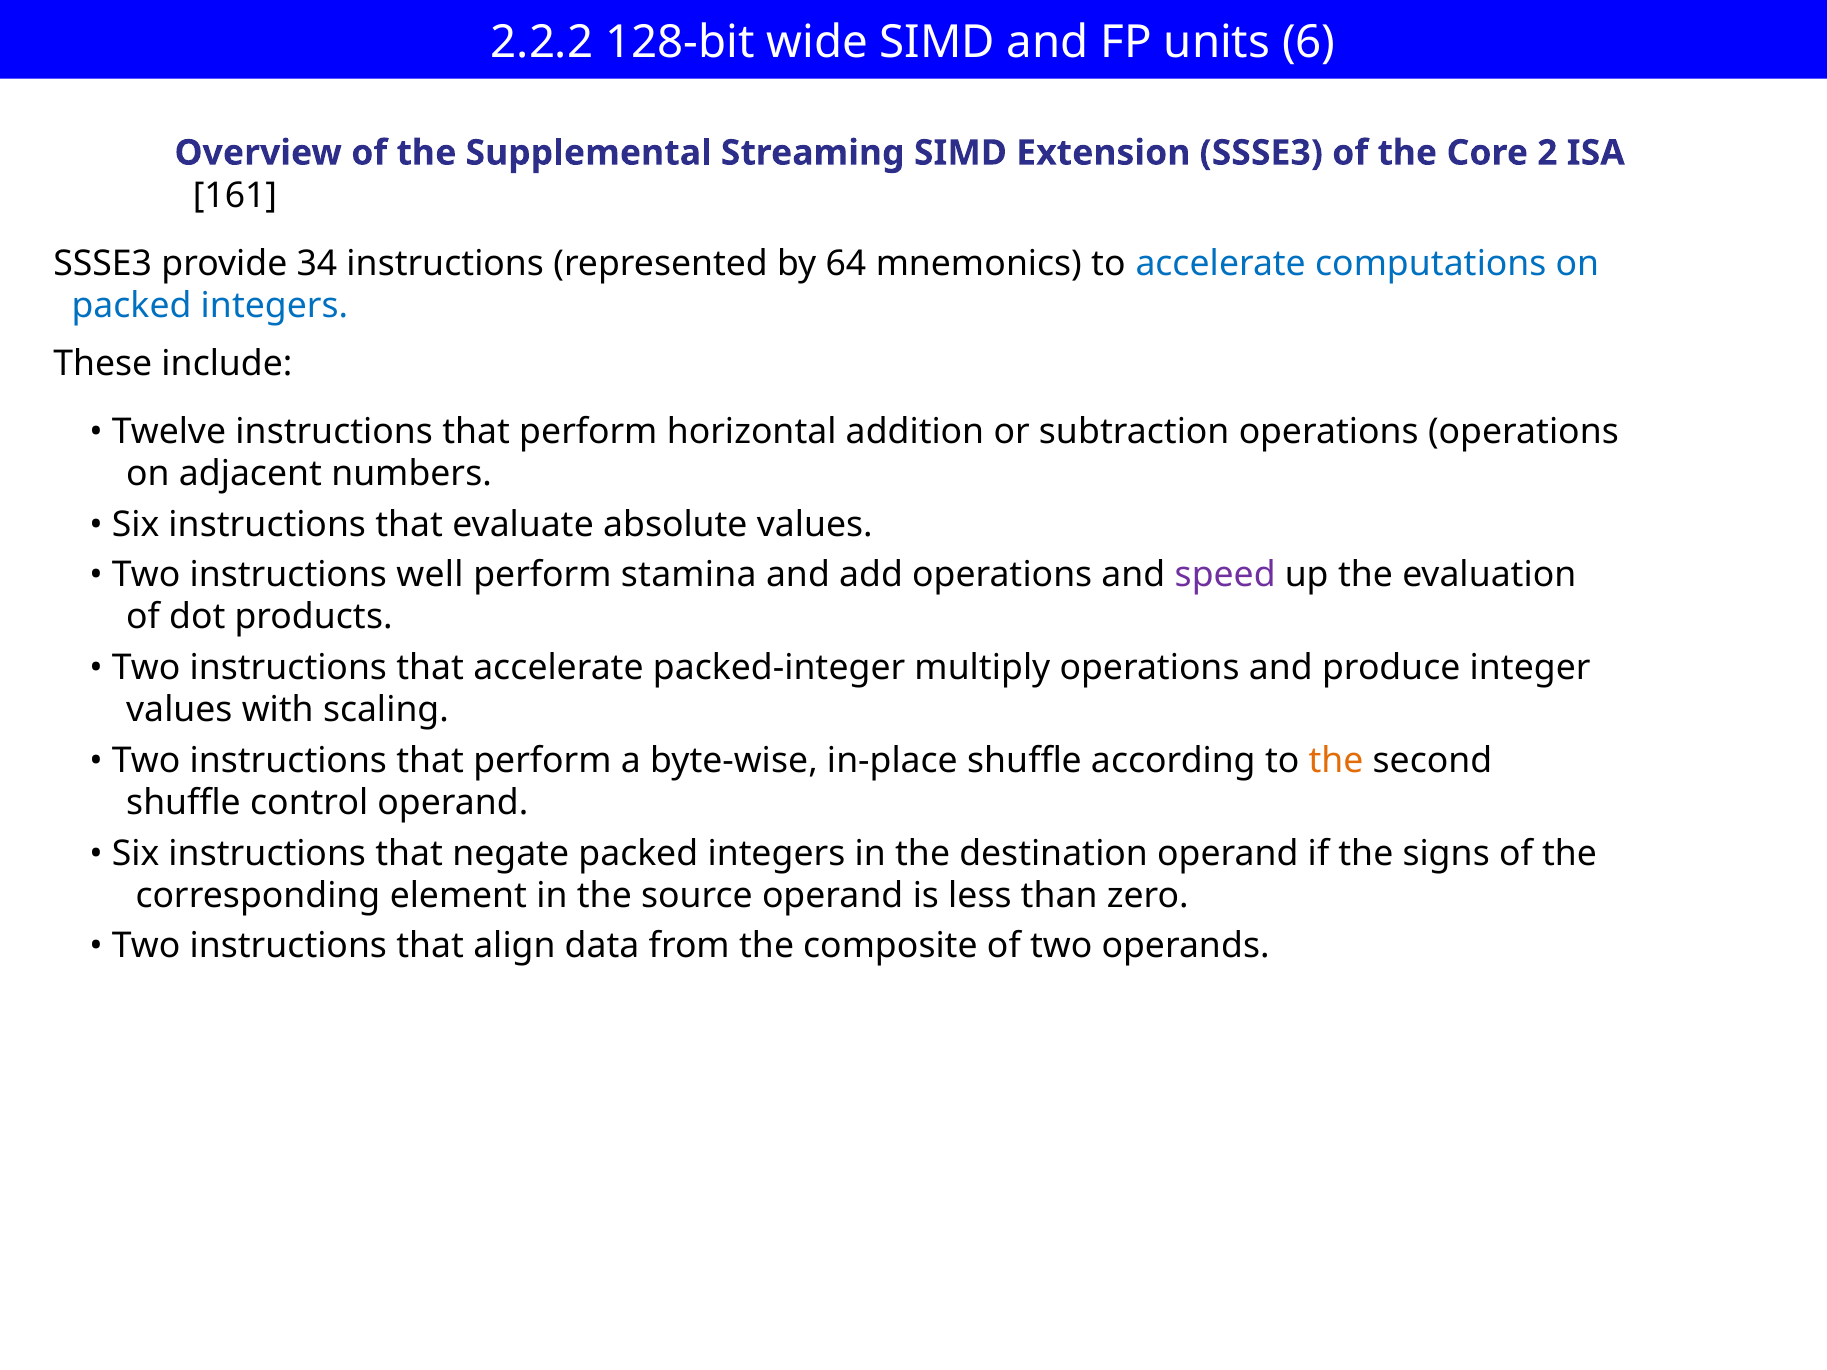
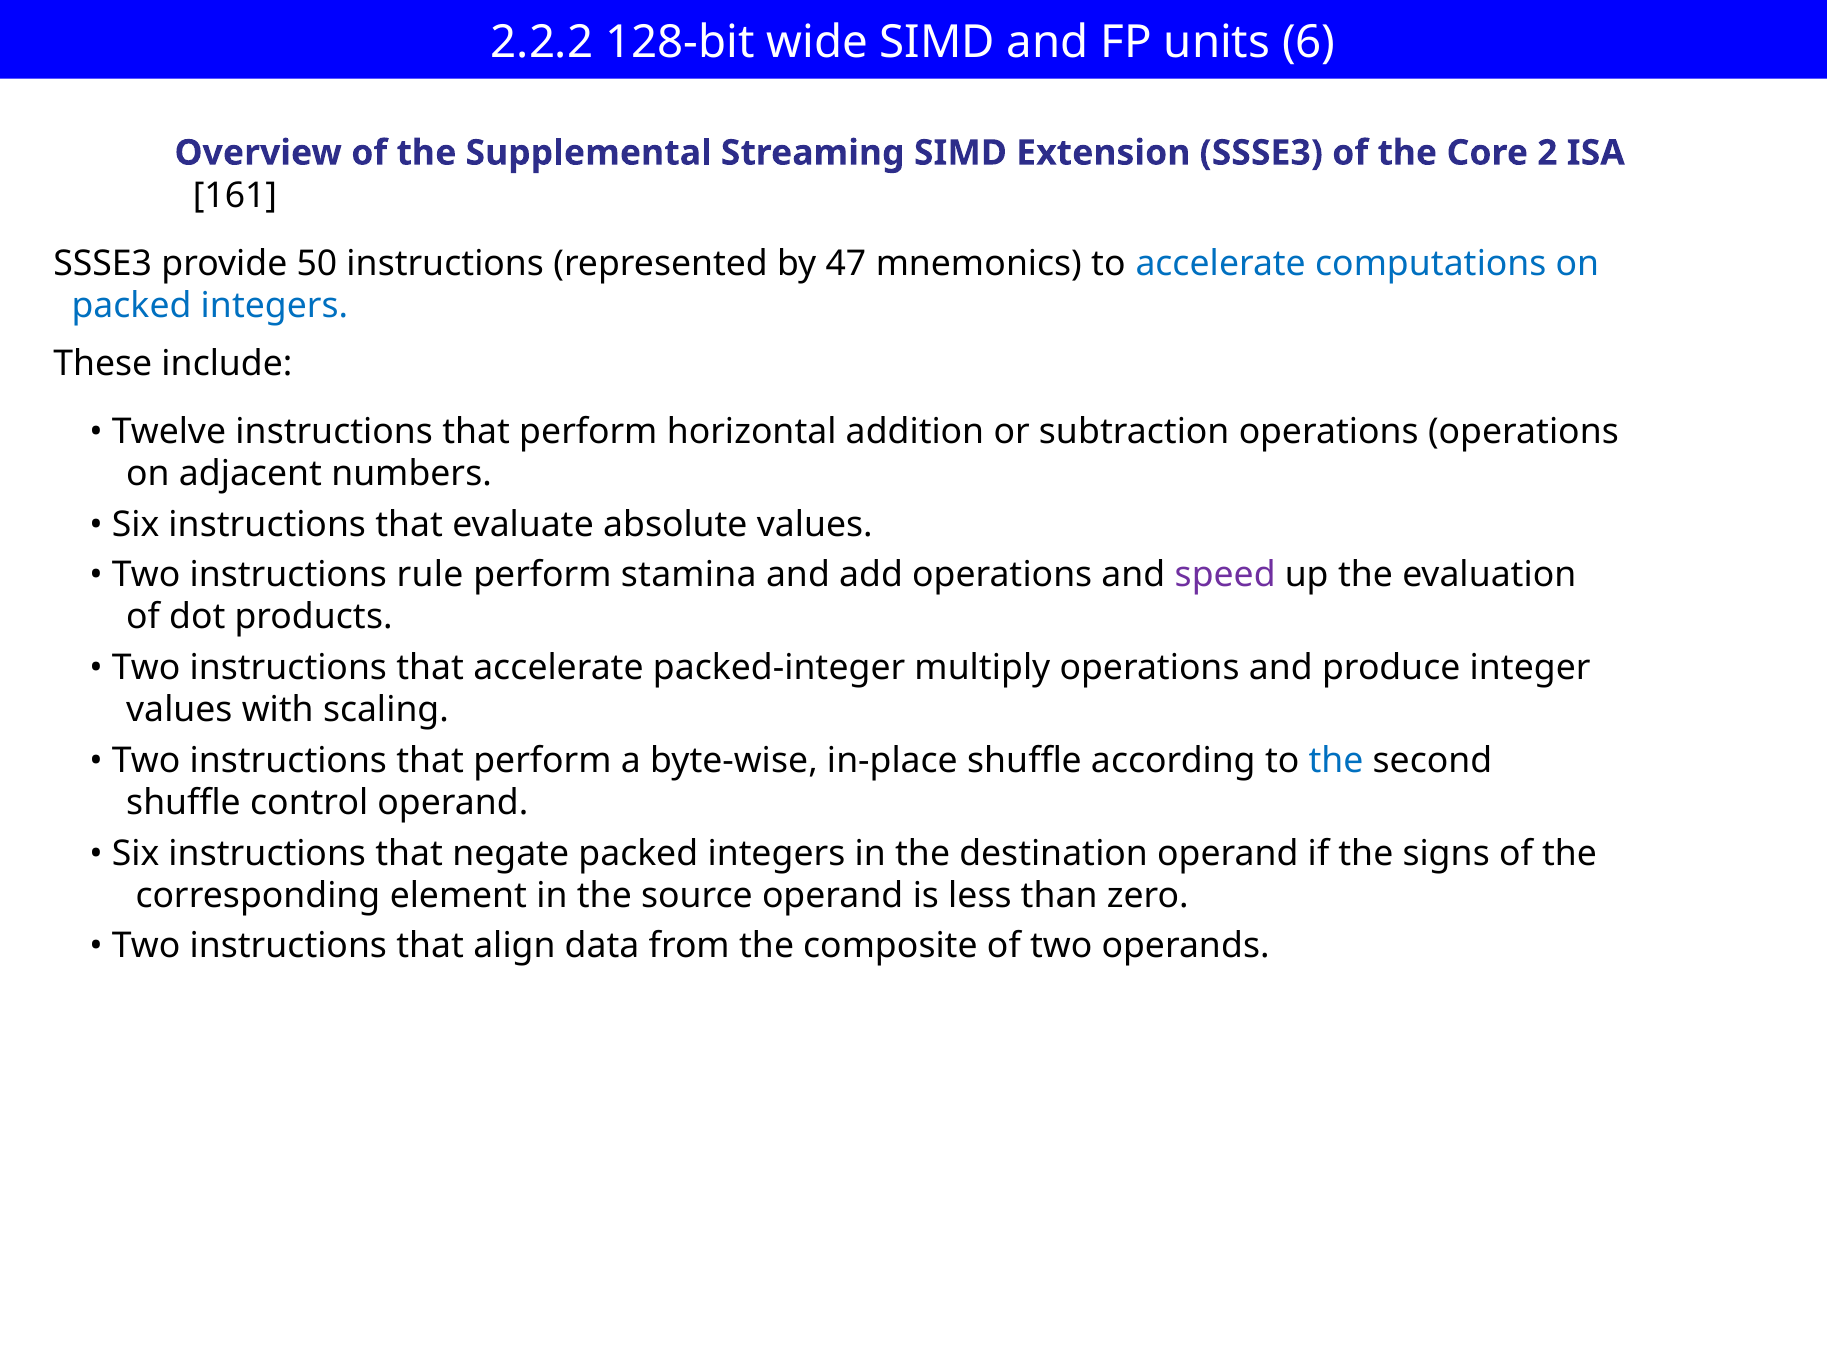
34: 34 -> 50 (317, 263)
64: 64 -> 47 (846, 263)
well: well -> rule (430, 575)
the colour: orange -> blue (1336, 761)
